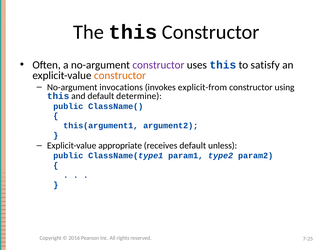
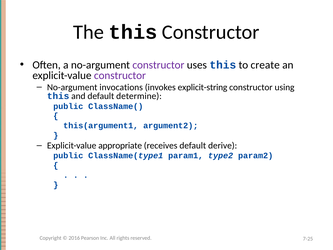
satisfy: satisfy -> create (265, 65)
constructor colour: orange -> purple (120, 75)
explicit-from: explicit-from -> explicit-string (203, 87)
unless: unless -> derive (223, 145)
